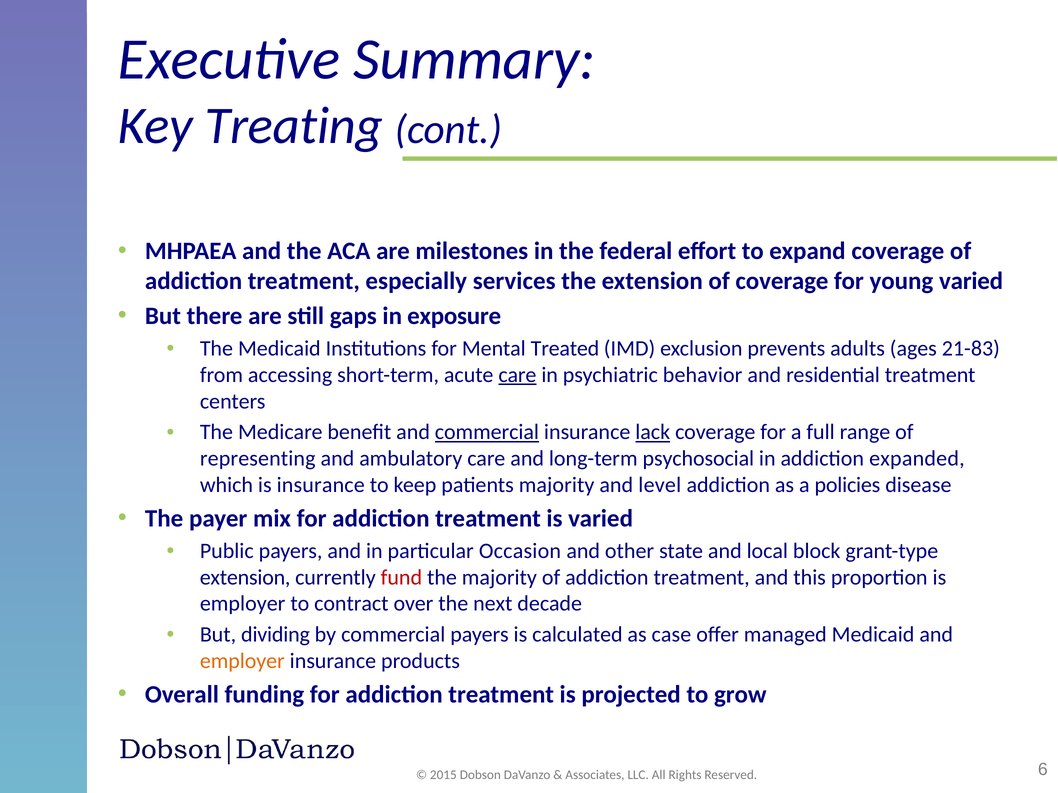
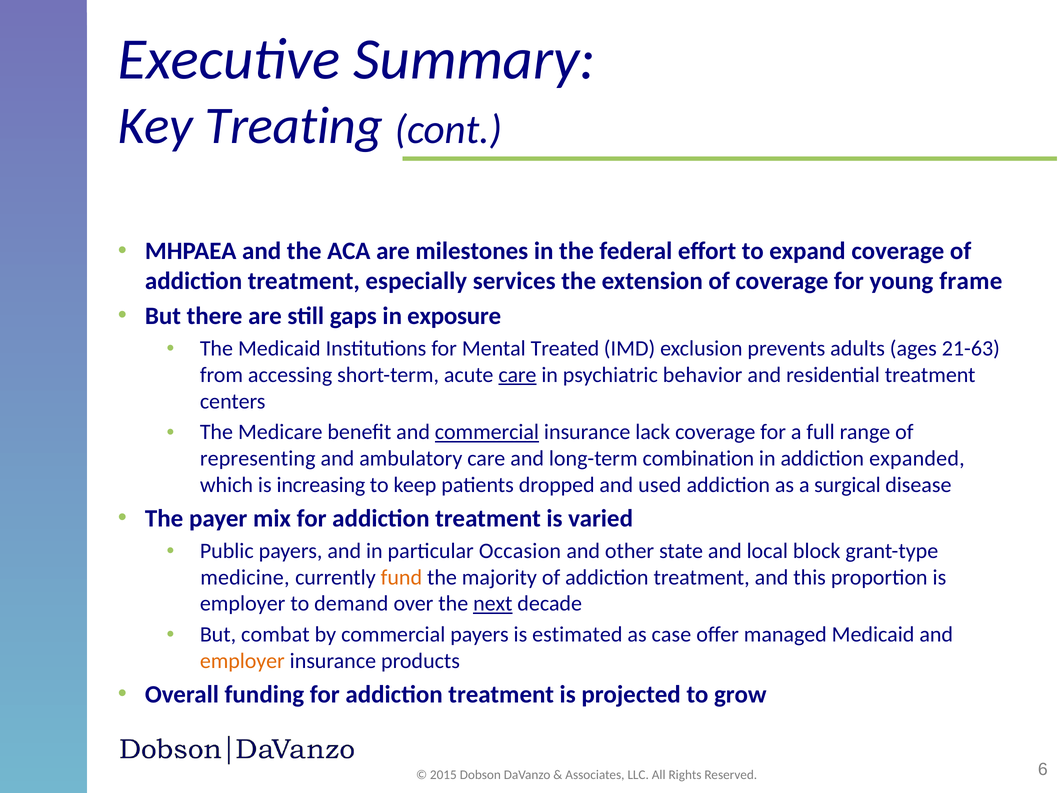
young varied: varied -> frame (971, 281)
21-83: 21-83 -> 21-63 (971, 349)
lack underline: present -> none (653, 432)
psychosocial: psychosocial -> combination (698, 459)
is insurance: insurance -> increasing (321, 485)
patients majority: majority -> dropped (557, 485)
level: level -> used (660, 485)
policies: policies -> surgical (847, 485)
extension: extension -> medicine (245, 578)
fund colour: red -> orange (401, 578)
contract: contract -> demand (351, 604)
next underline: none -> present (493, 604)
dividing: dividing -> combat (275, 635)
calculated: calculated -> estimated (577, 635)
